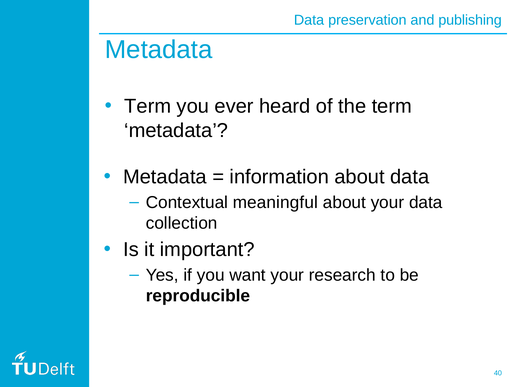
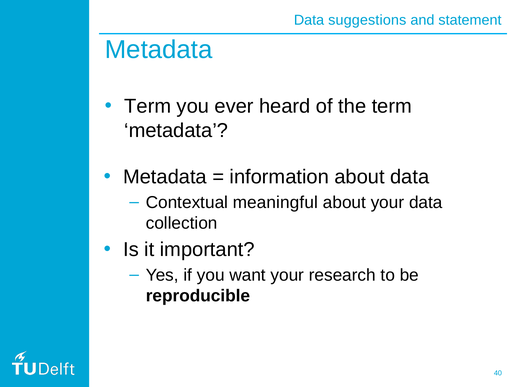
preservation: preservation -> suggestions (367, 20)
publishing: publishing -> statement (470, 20)
